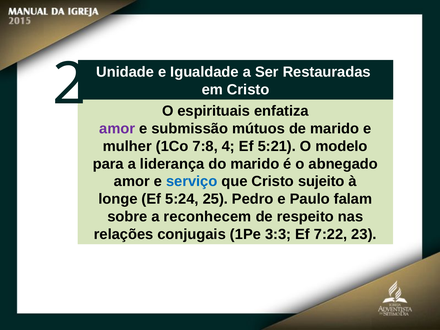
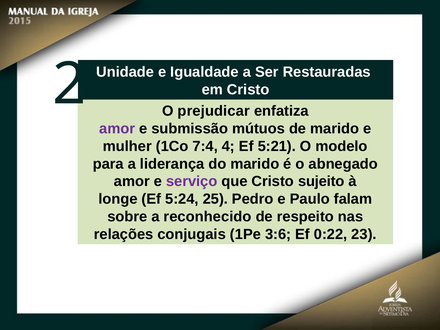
espirituais: espirituais -> prejudicar (214, 111)
7:8: 7:8 -> 7:4 (205, 146)
serviço colour: blue -> purple (192, 181)
reconhecem: reconhecem -> reconhecido (208, 217)
3:3: 3:3 -> 3:6 (278, 234)
7:22: 7:22 -> 0:22 (331, 234)
